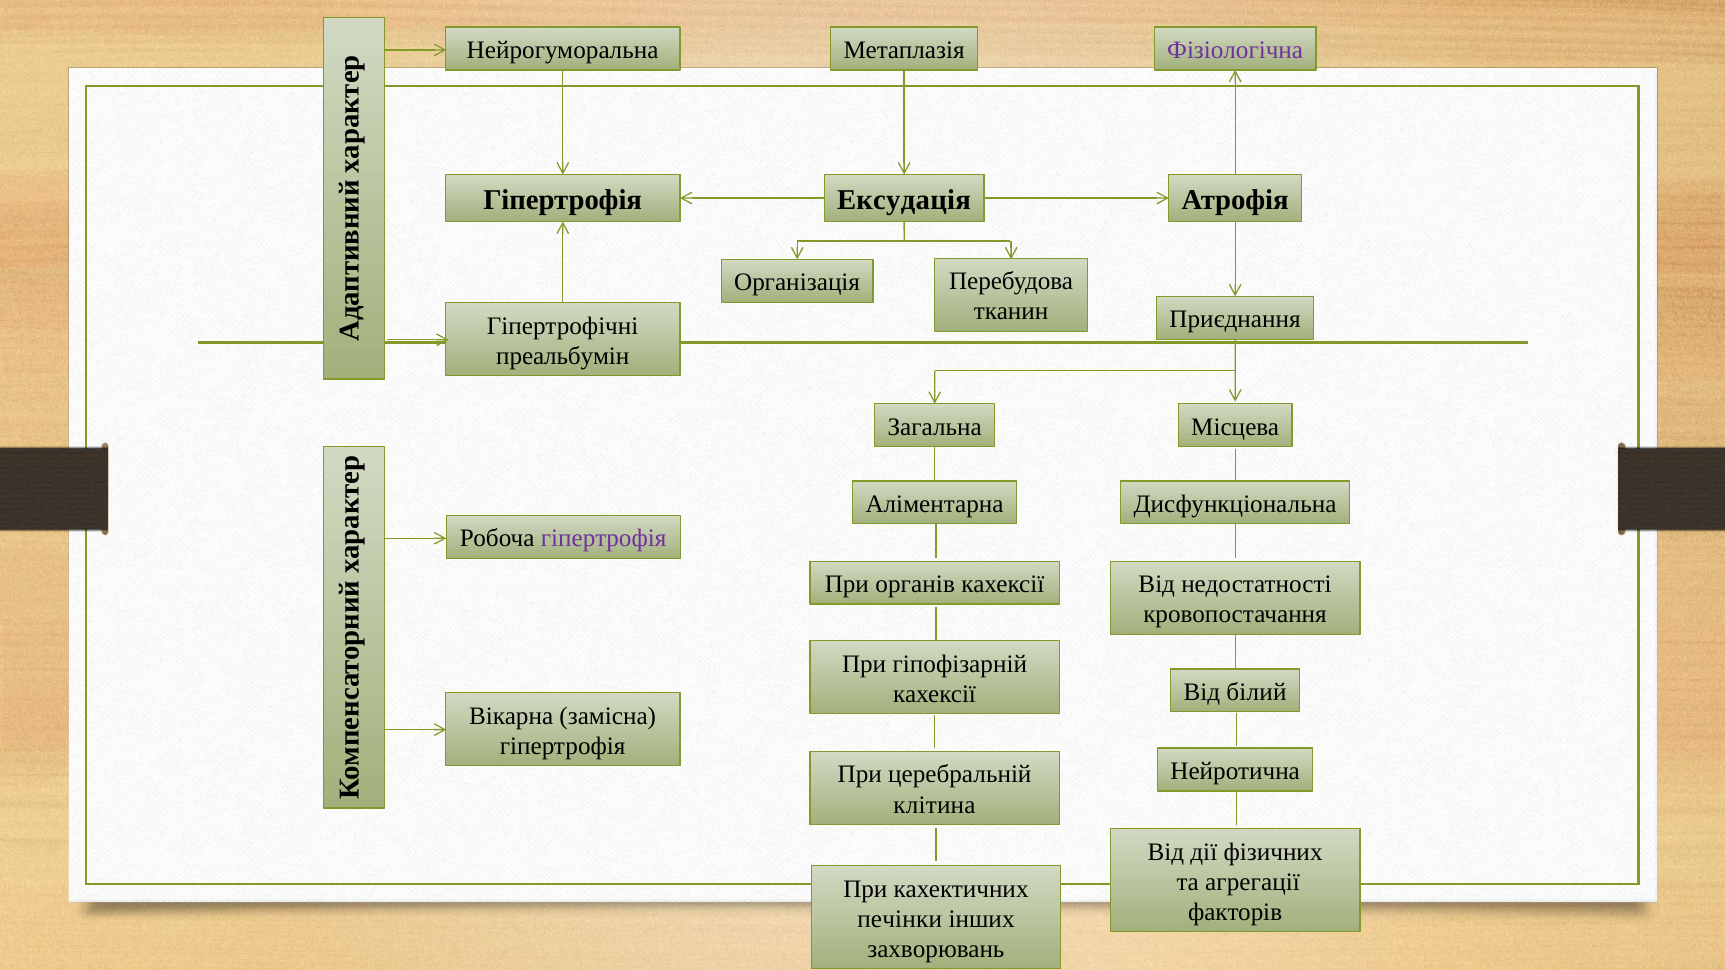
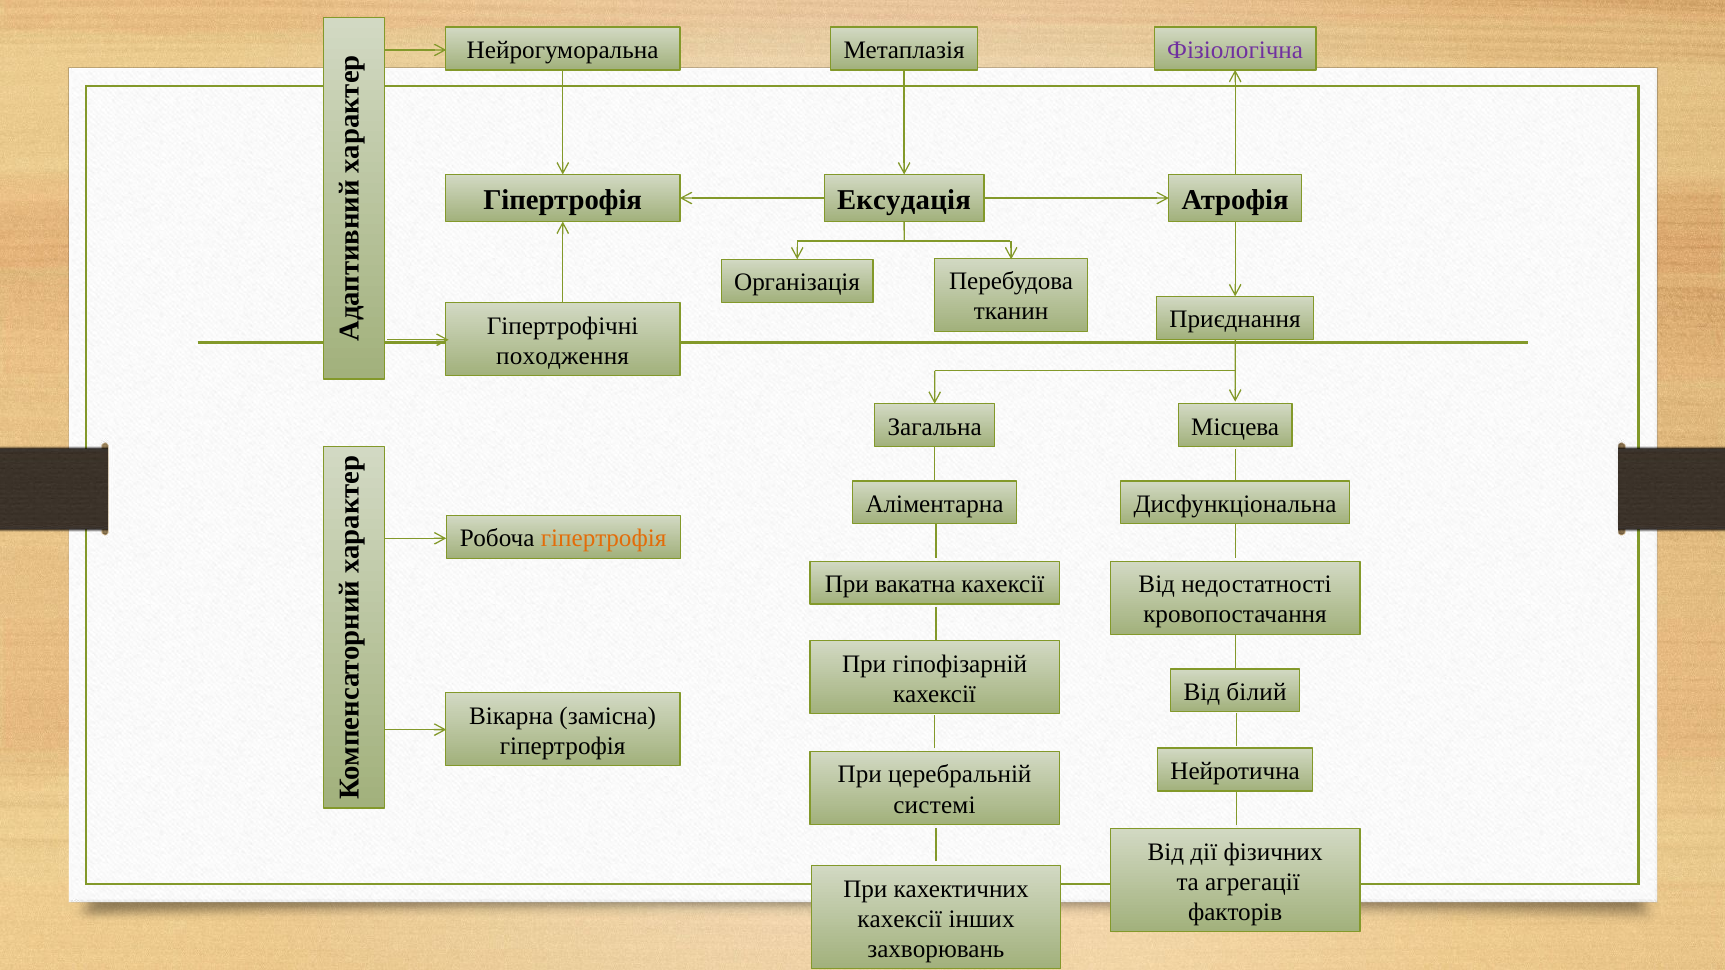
преальбумін: преальбумін -> походження (563, 356)
гіпертрофія colour: purple -> orange (604, 539)
органів: органів -> вакатна (915, 585)
клітина: клітина -> системі (934, 805)
печінки: печінки -> кахексії (900, 919)
